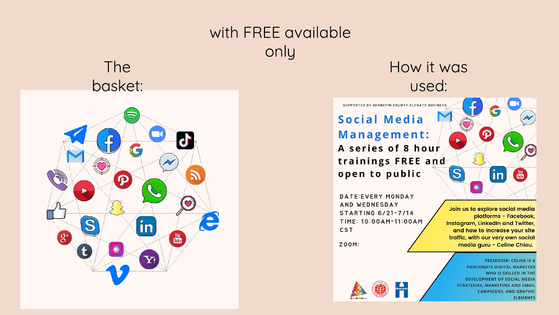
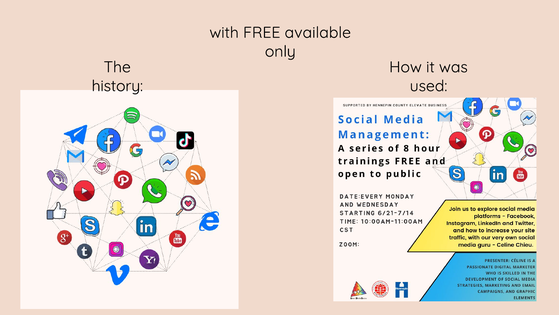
basket: basket -> history (117, 86)
